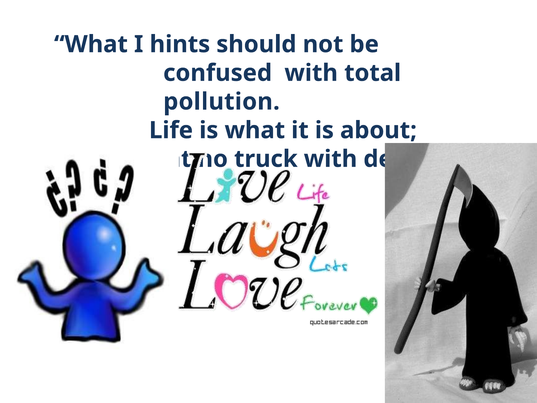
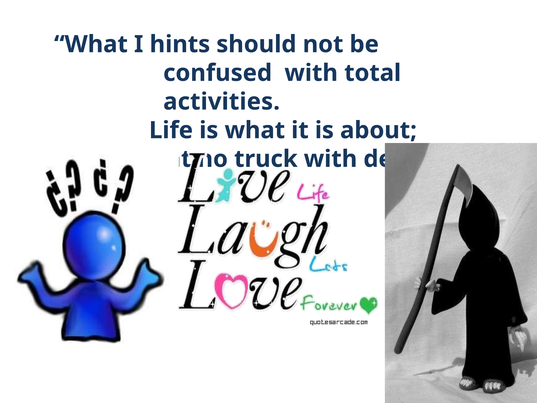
pollution: pollution -> activities (222, 102)
